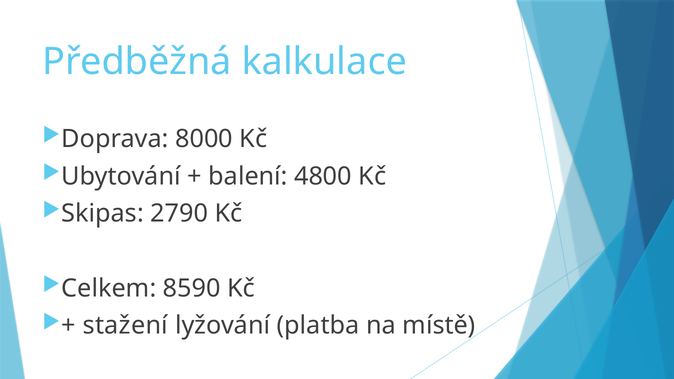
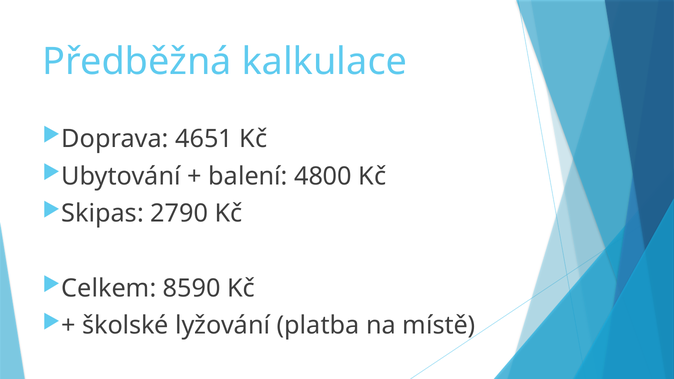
8000: 8000 -> 4651 (204, 139)
stažení: stažení -> školské (126, 326)
